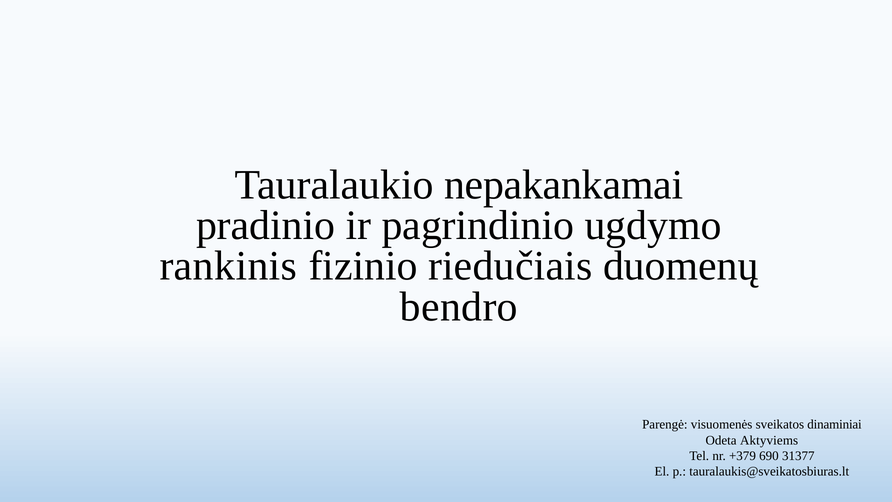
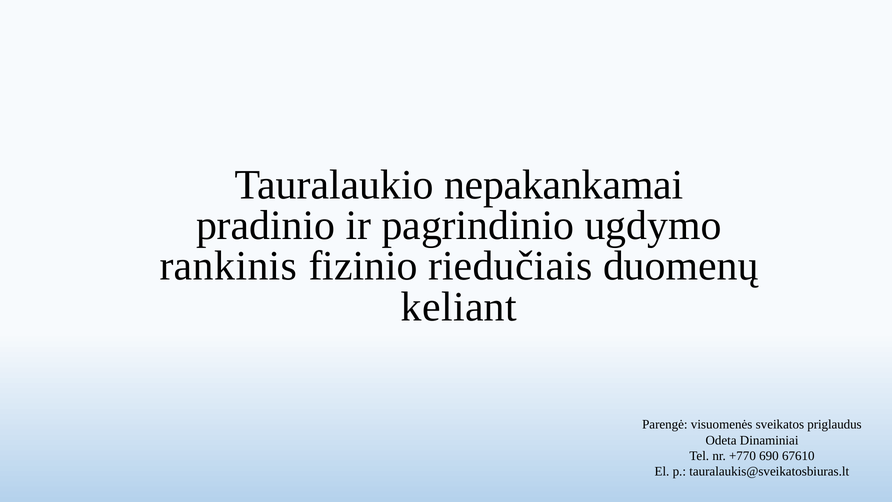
bendro: bendro -> keliant (459, 307)
dinaminiai: dinaminiai -> priglaudus (834, 424)
Aktyviems: Aktyviems -> Dinaminiai (769, 440)
+379: +379 -> +770 (742, 456)
31377: 31377 -> 67610 (798, 456)
